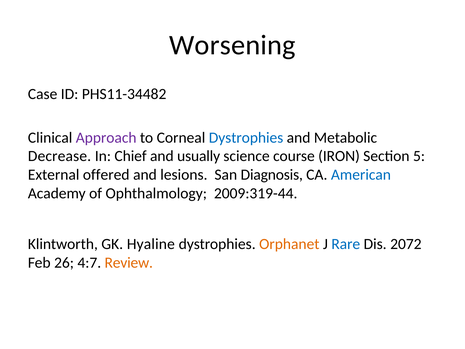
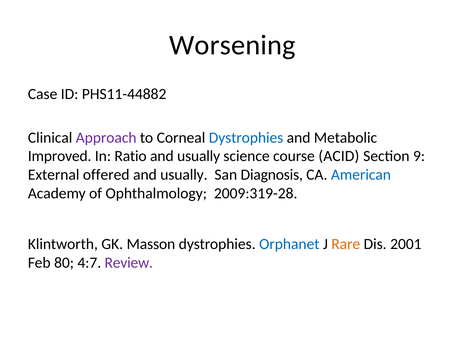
PHS11-34482: PHS11-34482 -> PHS11-44882 (124, 94)
Decrease: Decrease -> Improved (60, 156)
Chief: Chief -> Ratio (131, 156)
IRON: IRON -> ACID (339, 156)
5: 5 -> 9 (419, 156)
lesions: lesions -> usually (184, 175)
2009:319-44: 2009:319-44 -> 2009:319-28 (256, 193)
Hyaline: Hyaline -> Masson (151, 244)
Orphanet colour: orange -> blue (289, 244)
Rare colour: blue -> orange (346, 244)
2072: 2072 -> 2001 (406, 244)
26: 26 -> 80 (64, 263)
Review colour: orange -> purple (129, 263)
